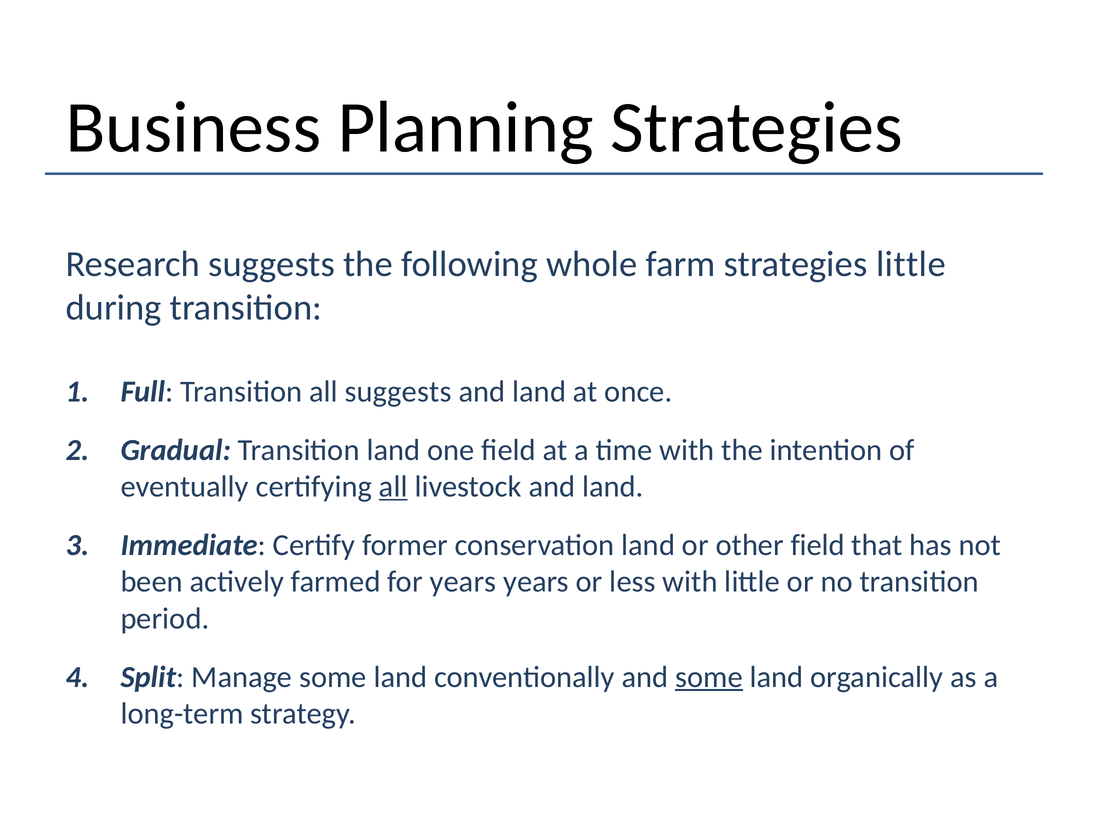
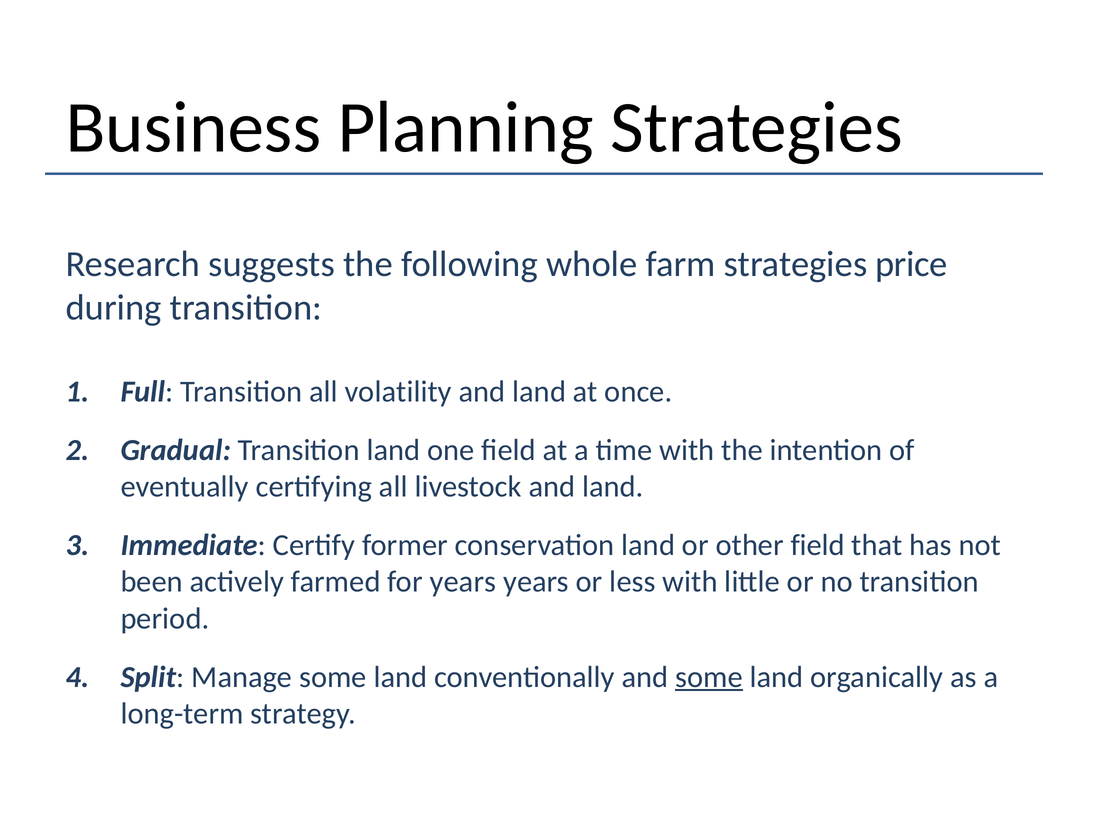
strategies little: little -> price (911, 264)
all suggests: suggests -> volatility (398, 392)
all underline: present -> none (393, 487)
